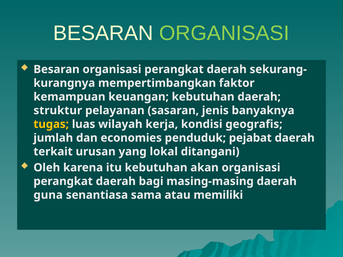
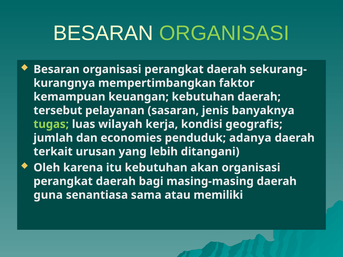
struktur: struktur -> tersebut (58, 111)
tugas colour: yellow -> light green (51, 124)
pejabat: pejabat -> adanya (250, 138)
lokal: lokal -> lebih (164, 152)
